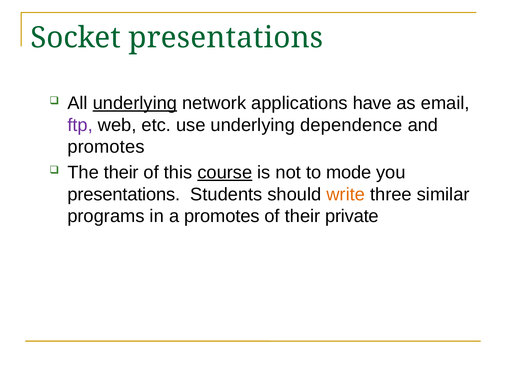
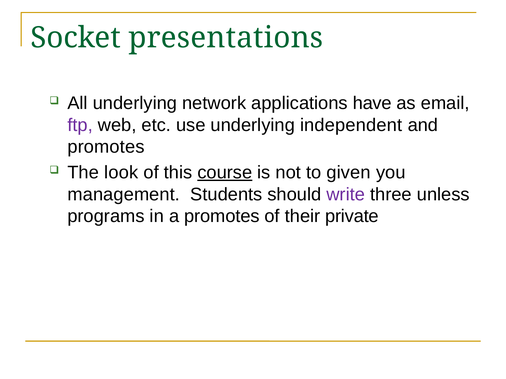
underlying underline: present -> none (135, 103)
dependence: dependence -> independent (351, 125)
The their: their -> look (121, 173)
mode: mode -> given (349, 173)
presentations: presentations -> management (124, 195)
write colour: orange -> purple (346, 195)
similar: similar -> unless (443, 195)
